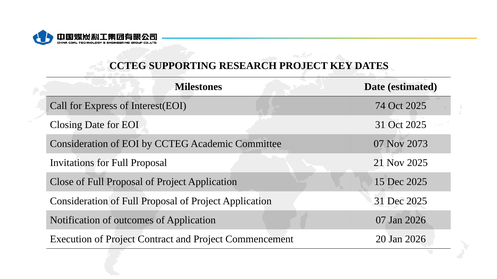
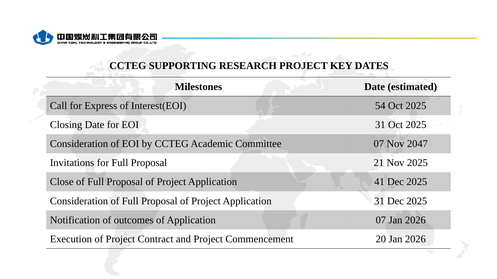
74: 74 -> 54 (380, 106)
2073: 2073 -> 2047 (417, 144)
15: 15 -> 41 (379, 182)
